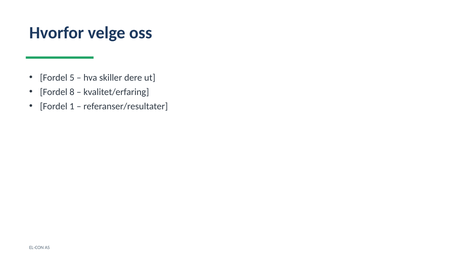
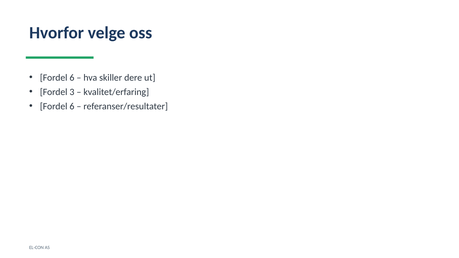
5: 5 -> 6 (72, 78)
8: 8 -> 3 (72, 92)
1: 1 -> 6 (72, 106)
